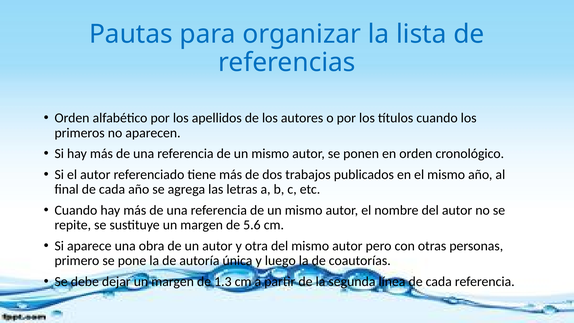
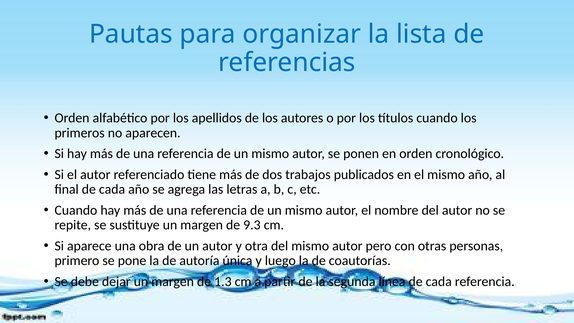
5.6: 5.6 -> 9.3 (252, 225)
